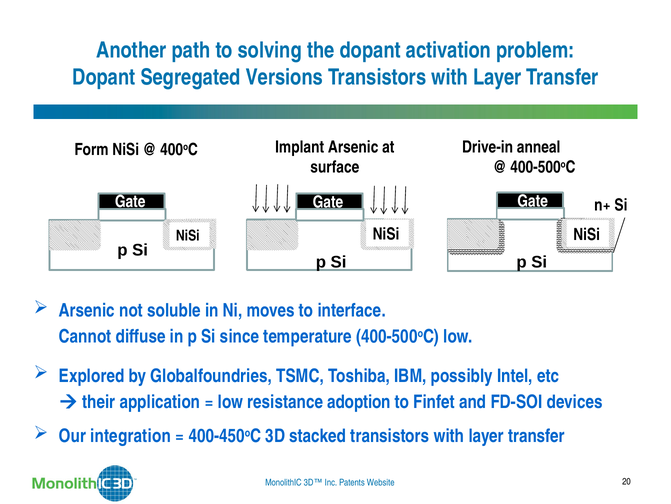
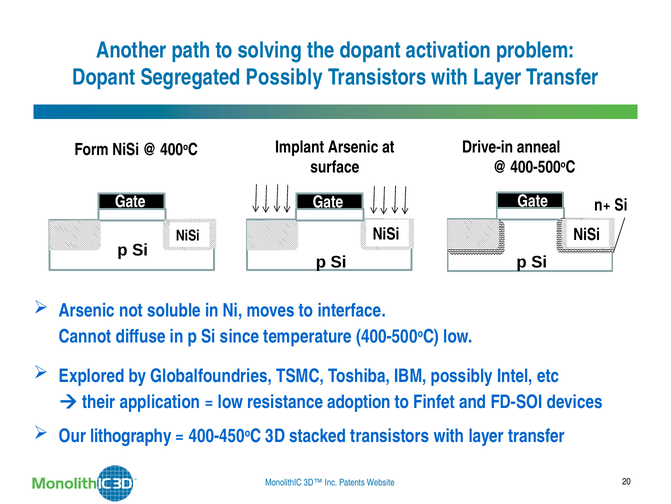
Segregated Versions: Versions -> Possibly (284, 77)
integration: integration -> lithography (131, 435)
